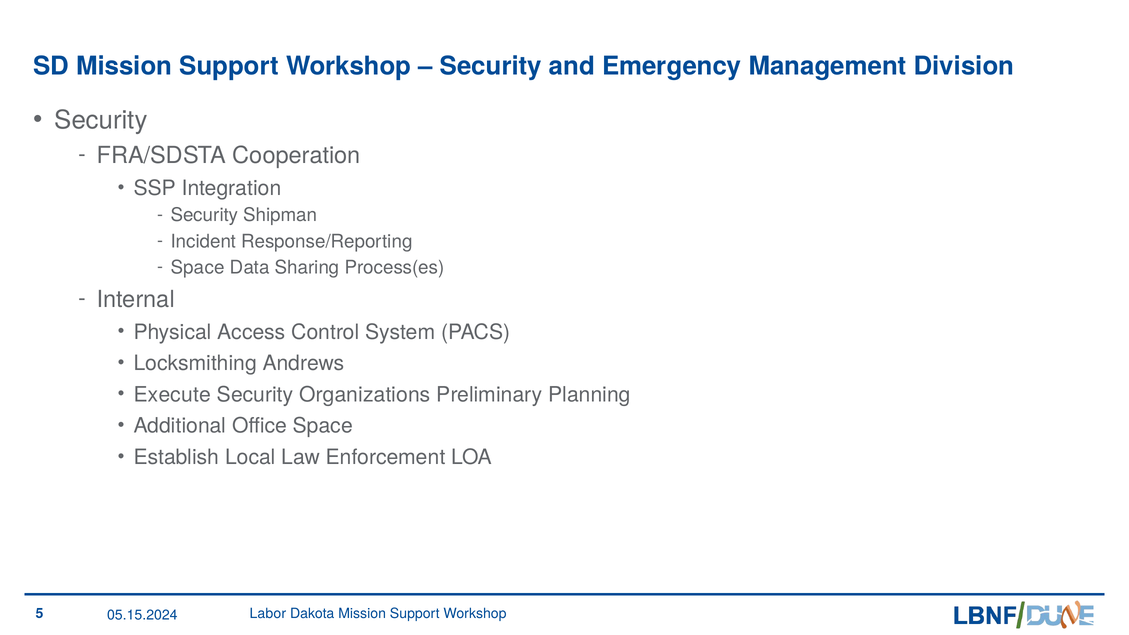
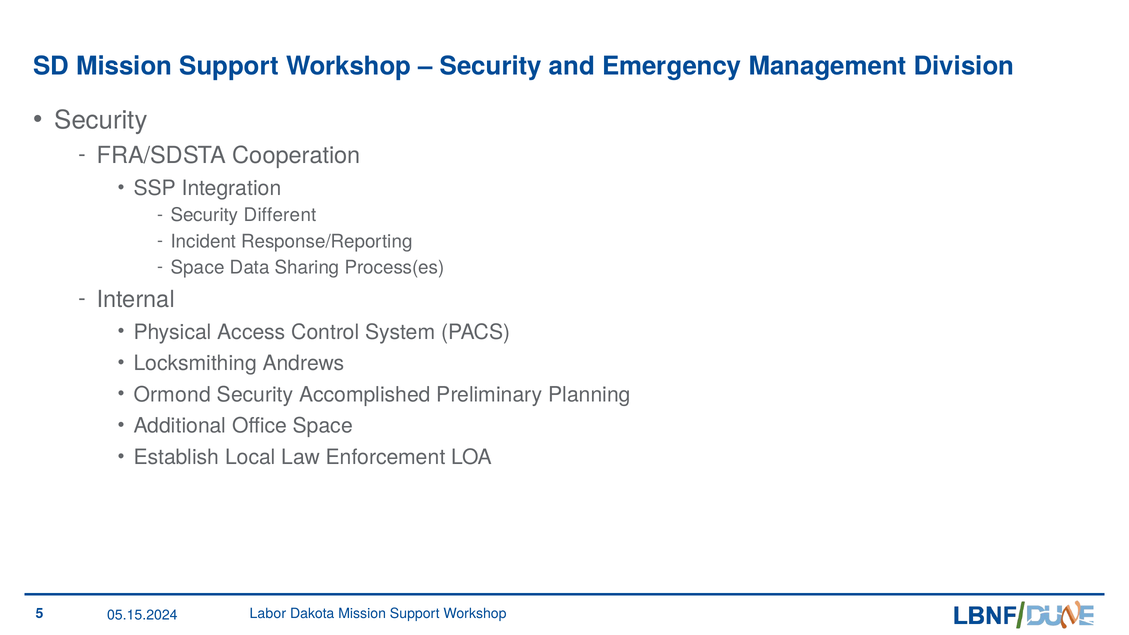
Shipman: Shipman -> Different (280, 215)
Execute: Execute -> Ormond (172, 395)
Organizations: Organizations -> Accomplished (365, 395)
